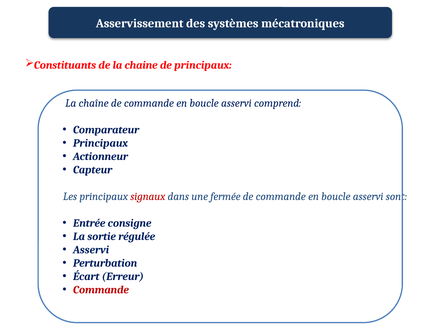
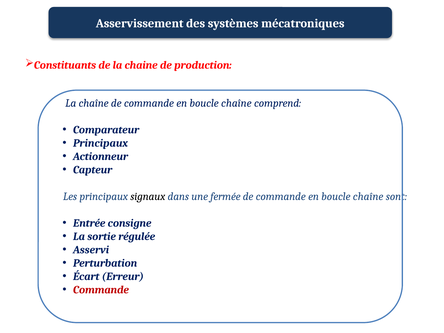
de principaux: principaux -> production (203, 65)
asservi: asservi -> chaîne (236, 103)
signaux colour: red -> black (148, 197)
asservi: asservi -> chaîne (368, 197)
